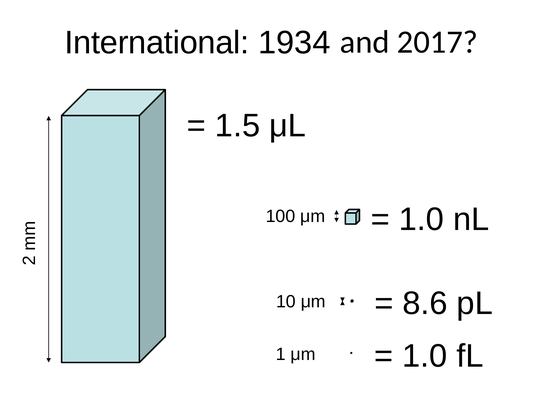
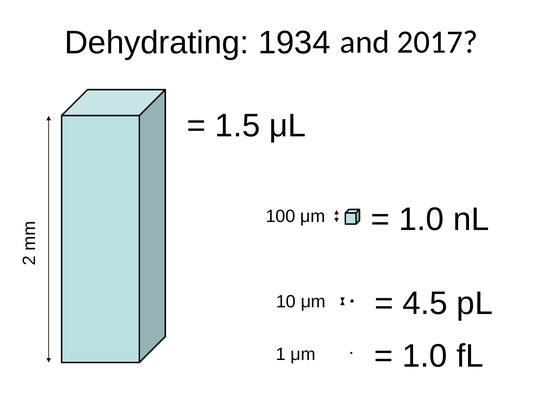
International: International -> Dehydrating (157, 43)
8.6: 8.6 -> 4.5 (425, 303)
